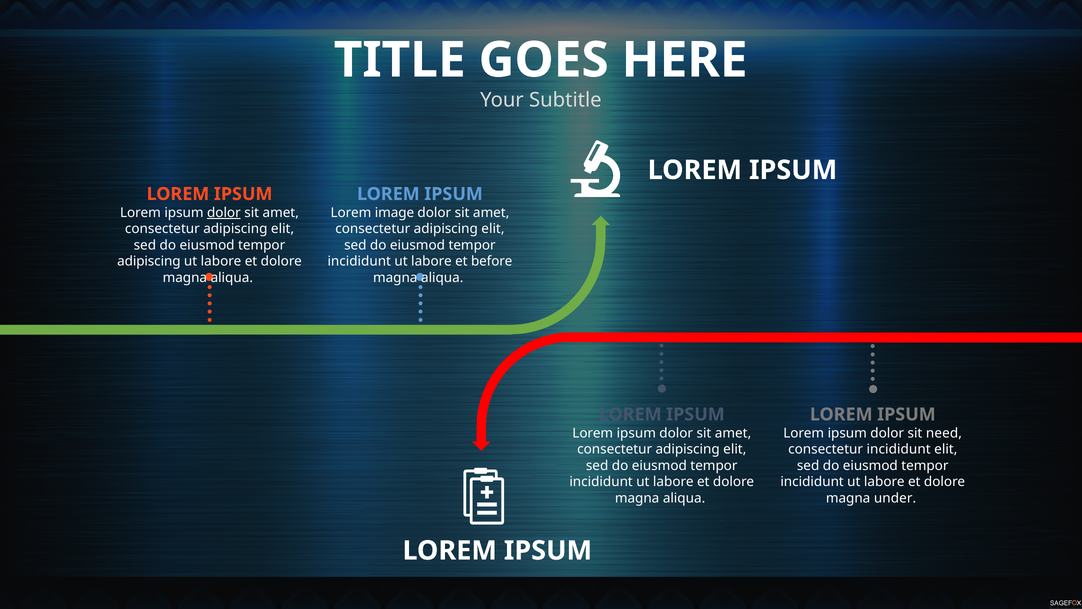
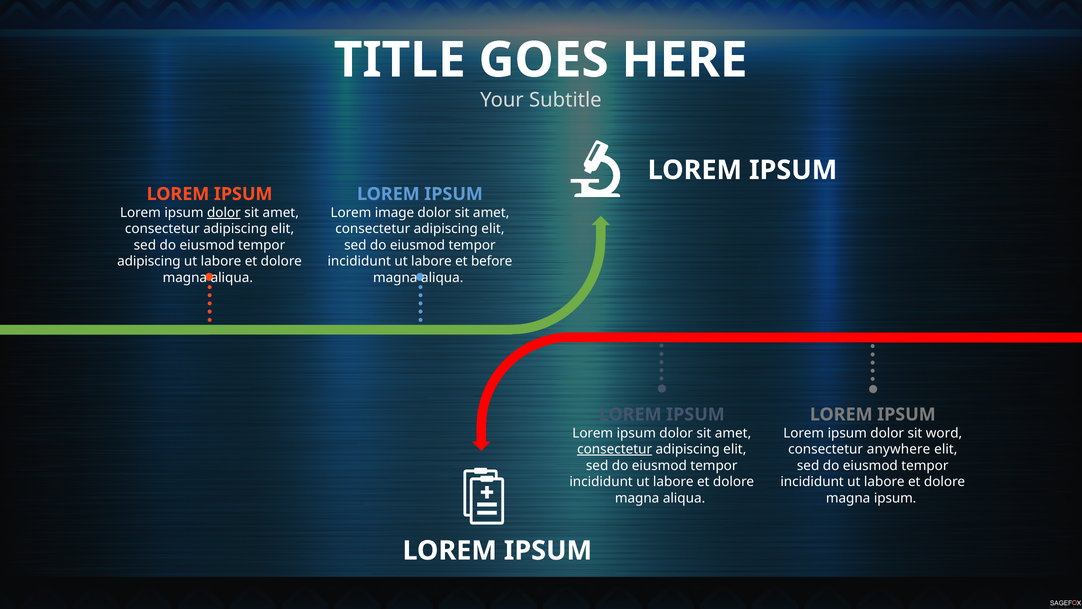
need: need -> word (944, 433)
consectetur underline: none -> present (615, 449)
consectetur incididunt: incididunt -> anywhere (899, 449)
magna under: under -> ipsum (895, 498)
